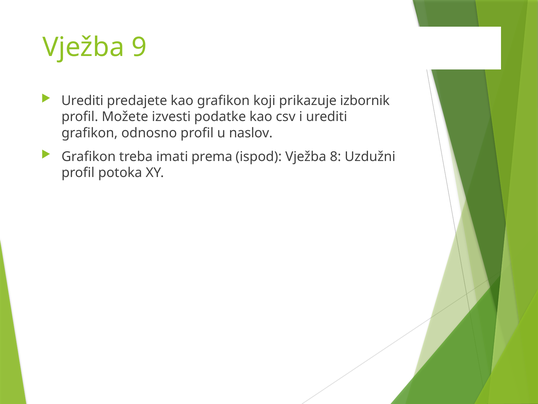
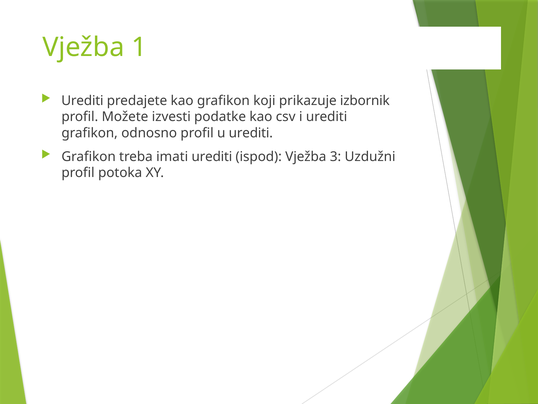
9: 9 -> 1 (139, 47)
u naslov: naslov -> urediti (251, 133)
imati prema: prema -> urediti (212, 156)
8: 8 -> 3 (336, 156)
